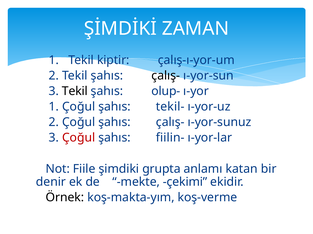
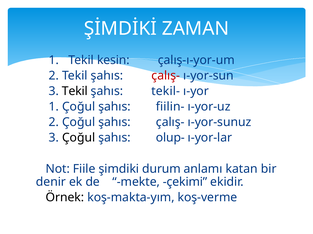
kiptir: kiptir -> kesin (113, 60)
çalış- colour: black -> red (166, 76)
olup-: olup- -> tekil- (166, 91)
tekil-: tekil- -> fiilin- (170, 107)
Çoğul colour: red -> black (79, 138)
fiilin-: fiilin- -> olup- (170, 138)
grupta: grupta -> durum (161, 169)
